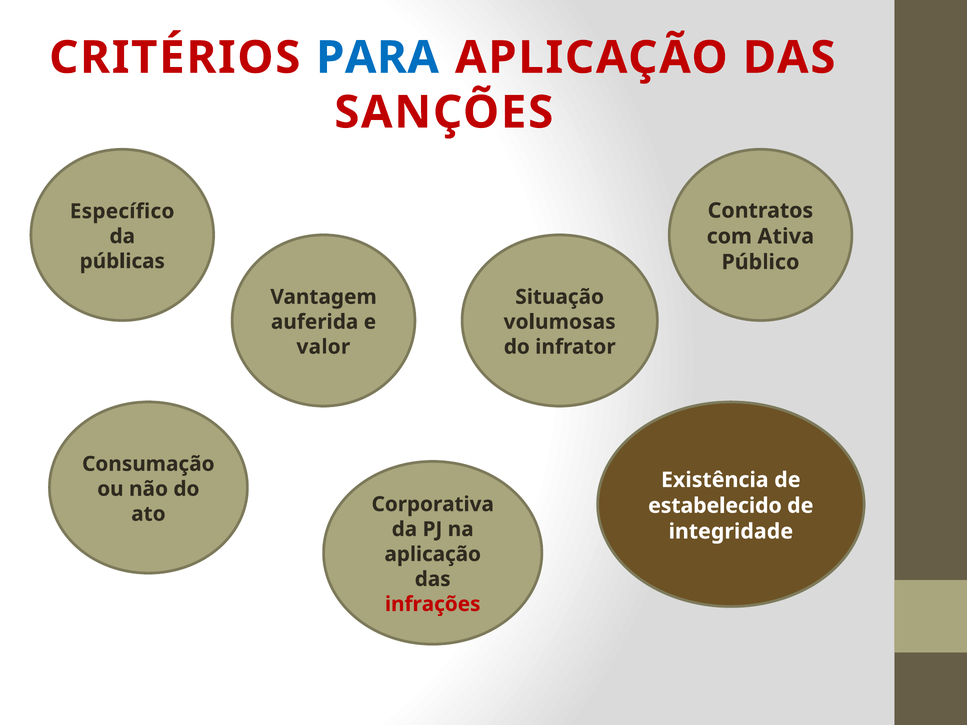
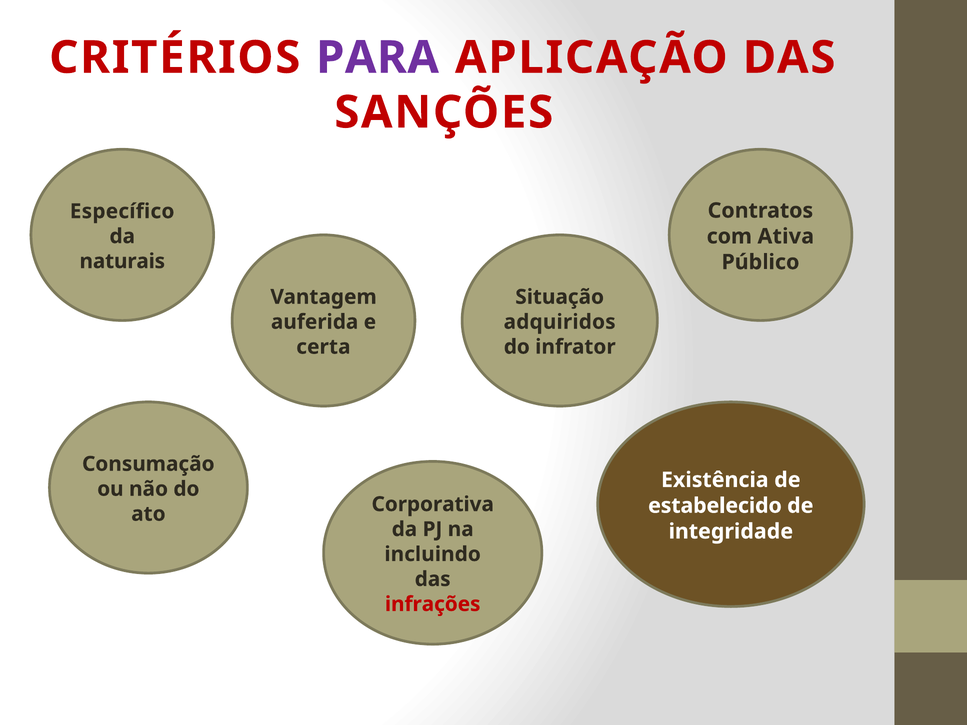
PARA colour: blue -> purple (378, 58)
públicas: públicas -> naturais (122, 261)
volumosas: volumosas -> adquiridos (560, 322)
valor: valor -> certa (323, 347)
aplicação: aplicação -> incluindo (433, 554)
